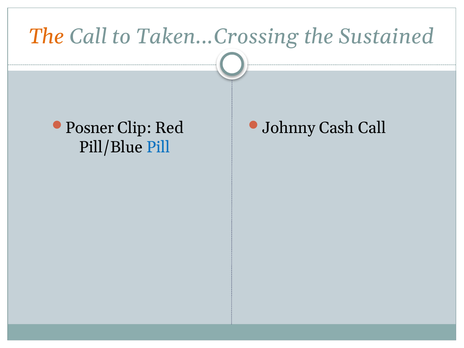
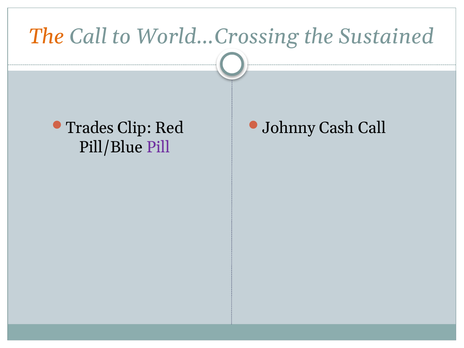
Taken...Crossing: Taken...Crossing -> World...Crossing (217, 37)
Posner: Posner -> Trades (90, 128)
Pill colour: blue -> purple (158, 147)
